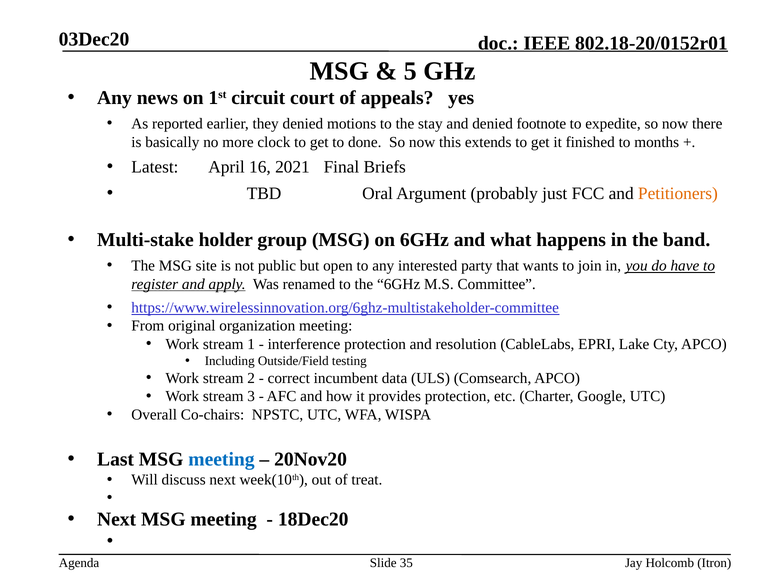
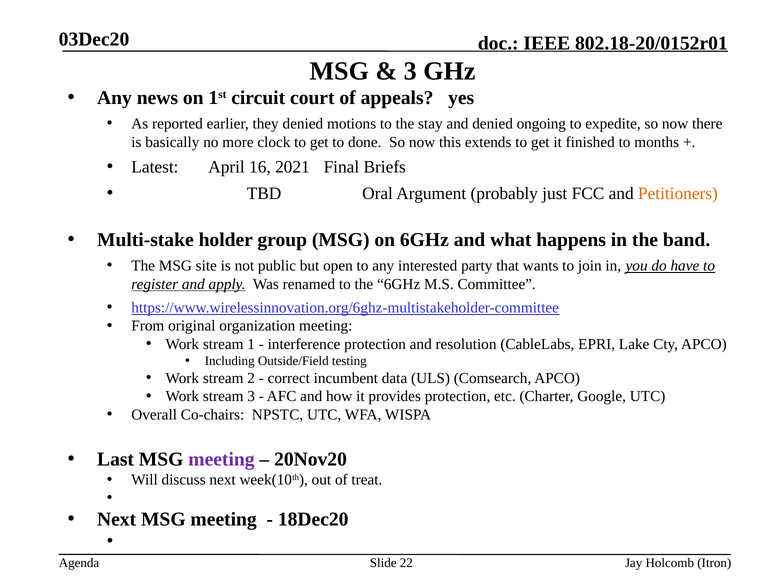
5: 5 -> 3 (410, 71)
footnote: footnote -> ongoing (541, 124)
meeting colour: blue -> purple (221, 460)
35: 35 -> 22 (406, 563)
